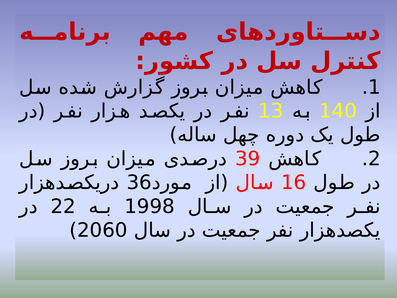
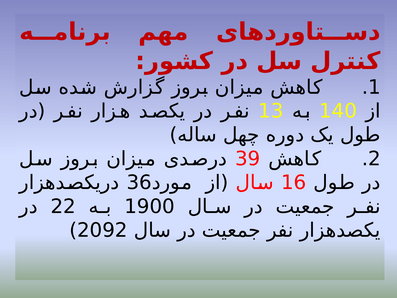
1998: 1998 -> 1900 (150, 206)
2060: 2060 -> 2092 (102, 230)
